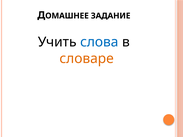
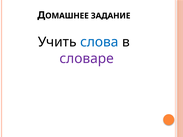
словаре colour: orange -> purple (87, 59)
